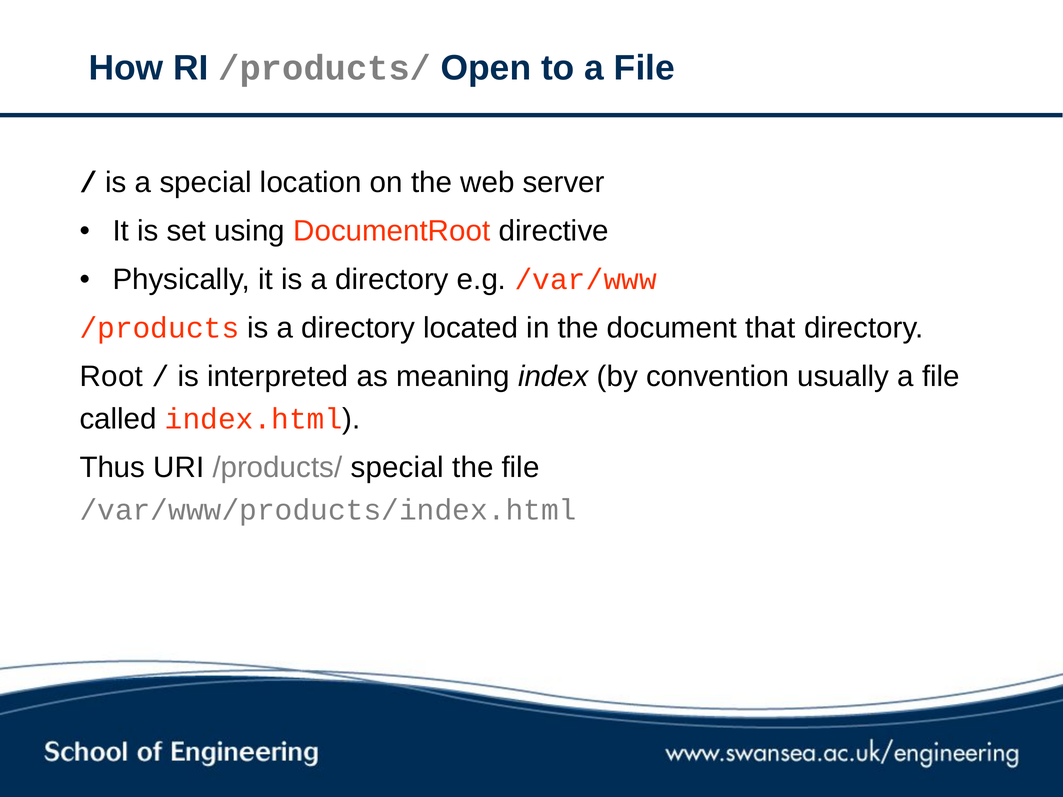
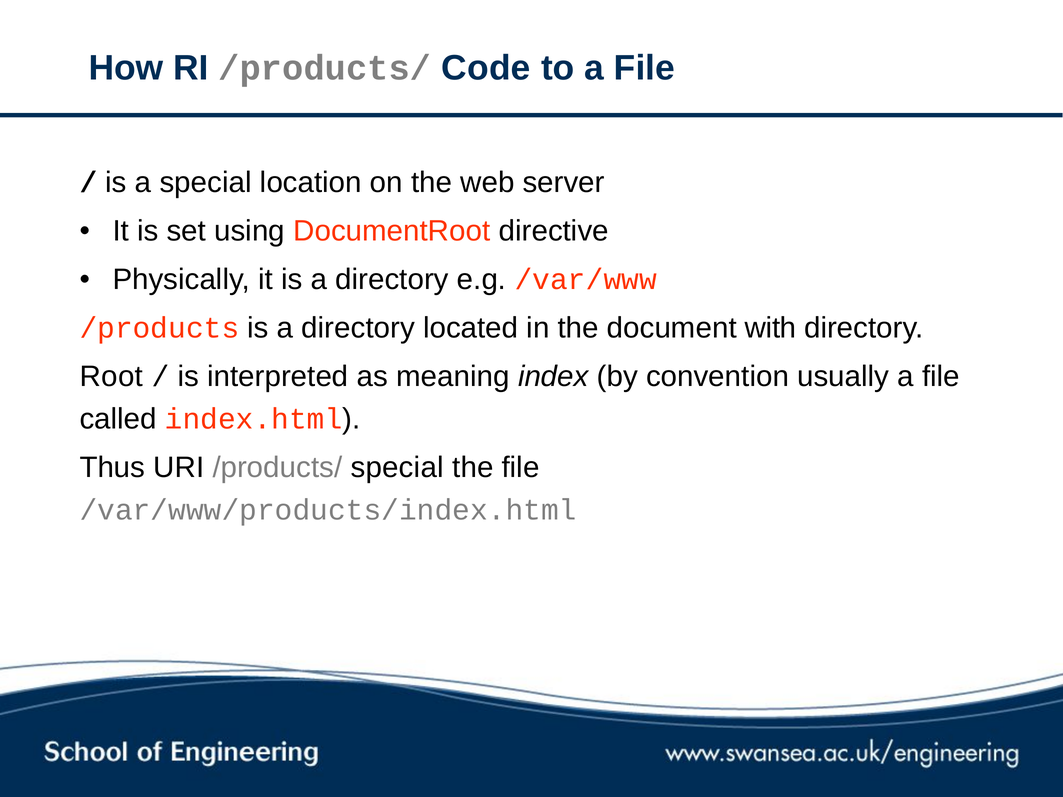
Open: Open -> Code (486, 68)
that: that -> with (771, 328)
